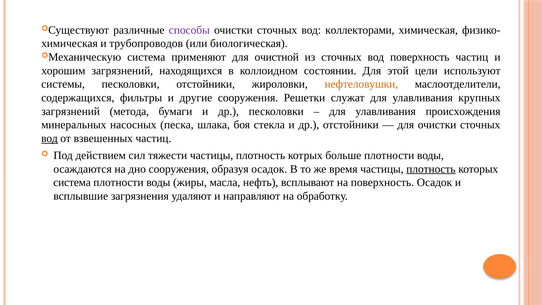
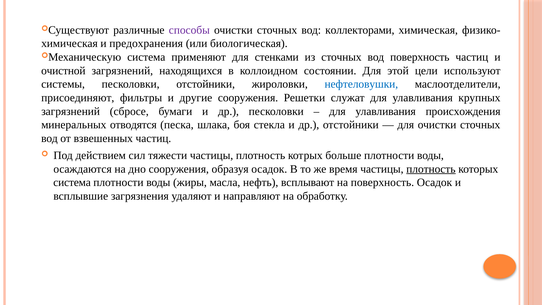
трубопроводов: трубопроводов -> предохранения (146, 43)
очистной: очистной -> стенками (277, 57)
хорошим: хорошим -> очистной (63, 71)
нефтеловушки colour: orange -> blue (361, 84)
содержащихся: содержащихся -> присоединяют (78, 98)
метода: метода -> сбросе (129, 111)
насосных: насосных -> отводятся (133, 125)
вод underline: present -> none (49, 138)
